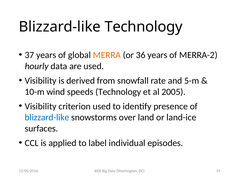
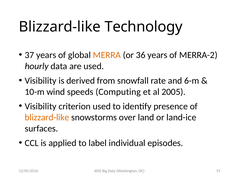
5-m: 5-m -> 6-m (192, 81)
speeds Technology: Technology -> Computing (118, 92)
blizzard-like colour: blue -> orange (47, 118)
